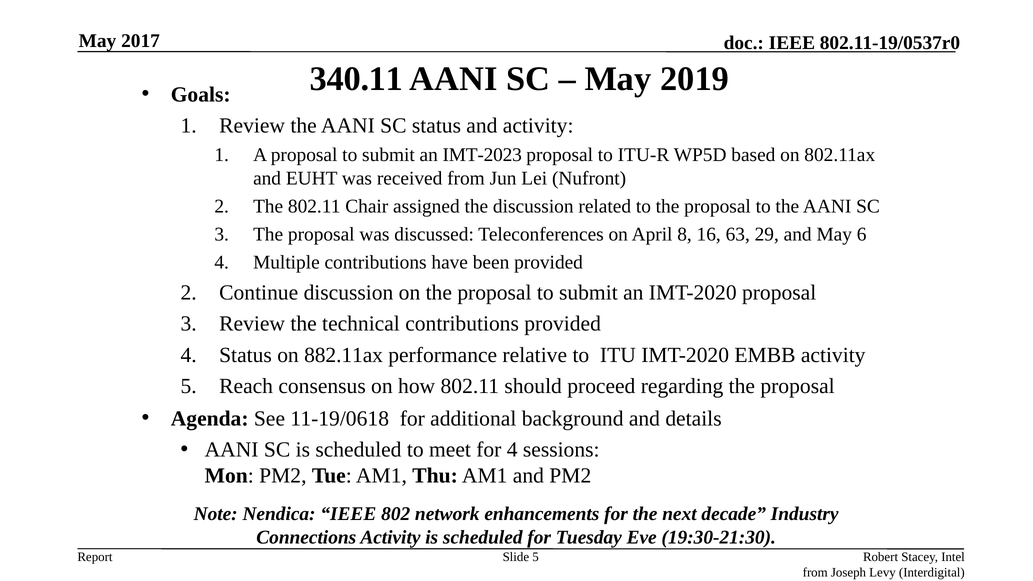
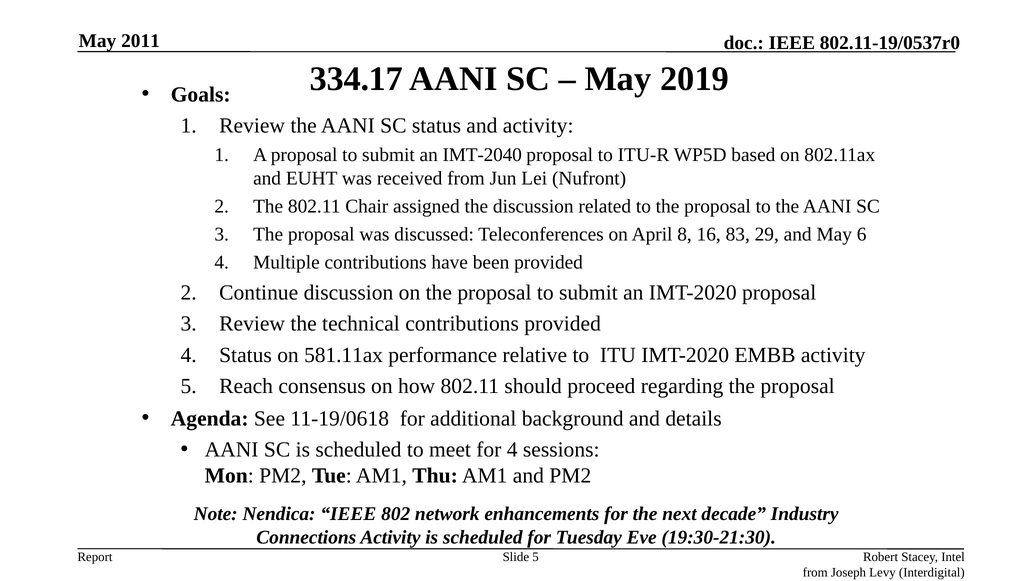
2017: 2017 -> 2011 (141, 41)
340.11: 340.11 -> 334.17 (357, 79)
IMT-2023: IMT-2023 -> IMT-2040 (482, 155)
63: 63 -> 83 (738, 234)
882.11ax: 882.11ax -> 581.11ax (344, 355)
